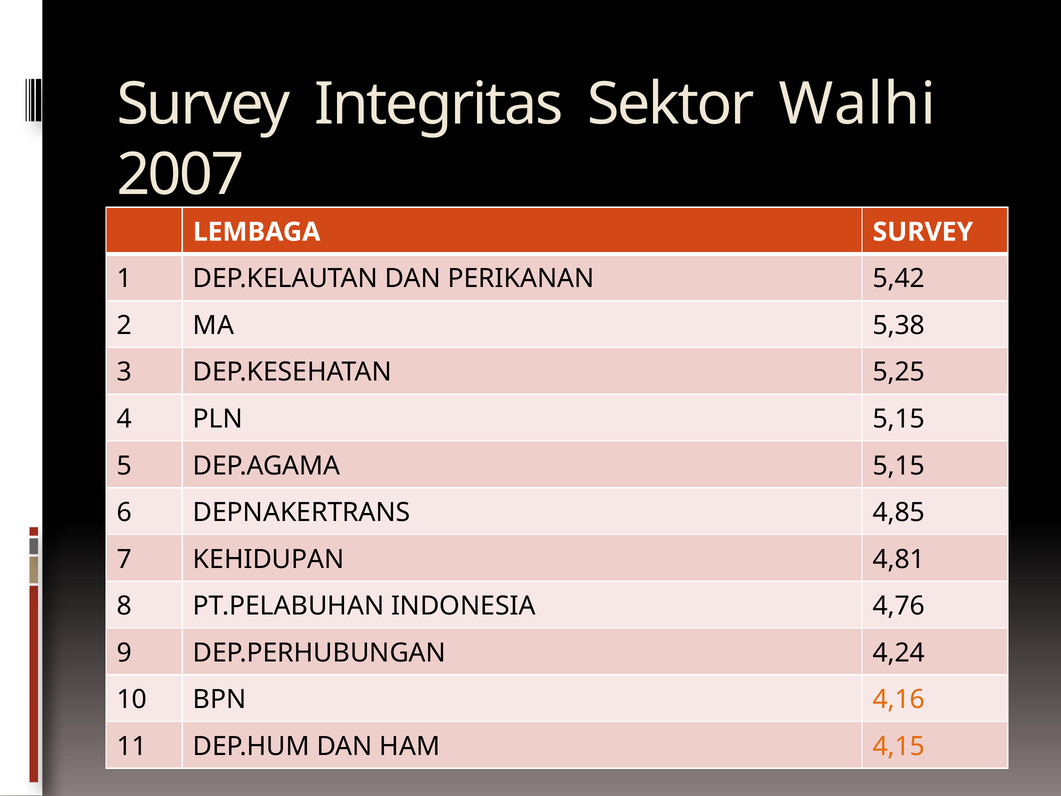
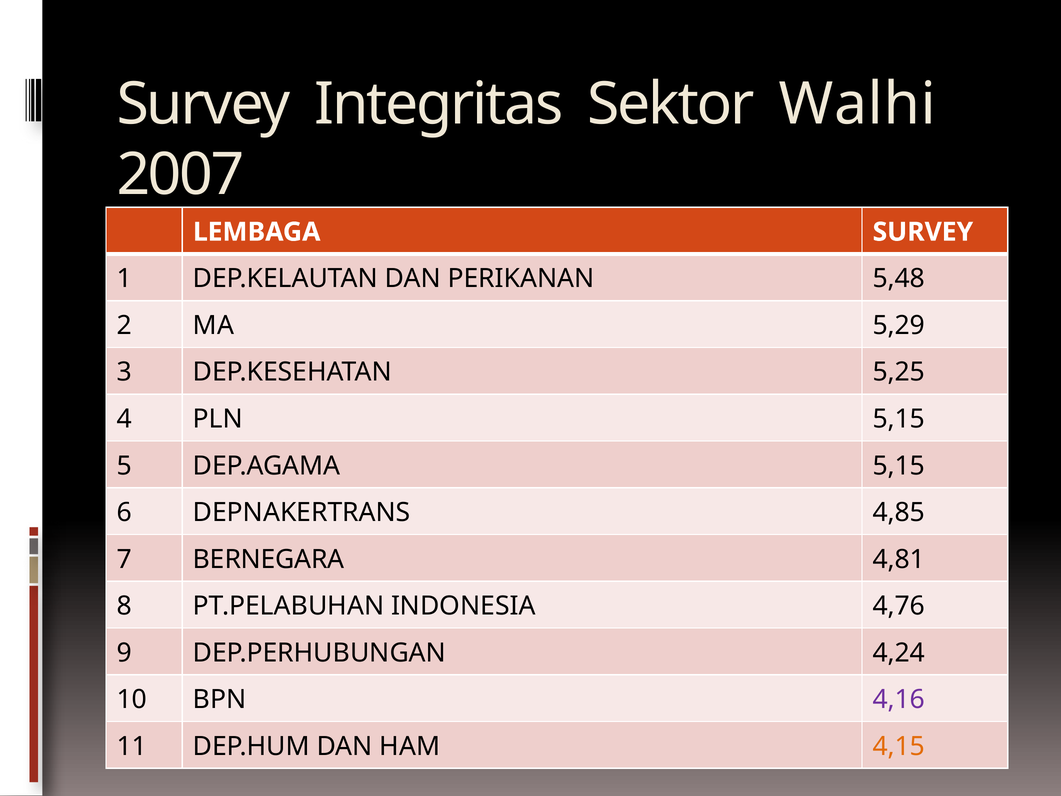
5,42: 5,42 -> 5,48 (899, 279)
5,38: 5,38 -> 5,29 (899, 325)
KEHIDUPAN: KEHIDUPAN -> BERNEGARA (269, 559)
4,16 colour: orange -> purple (899, 699)
